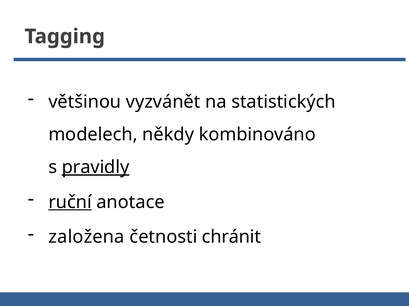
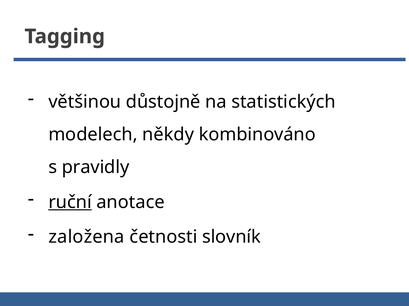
vyzvánět: vyzvánět -> důstojně (163, 102)
pravidly underline: present -> none (96, 168)
chránit: chránit -> slovník (231, 238)
